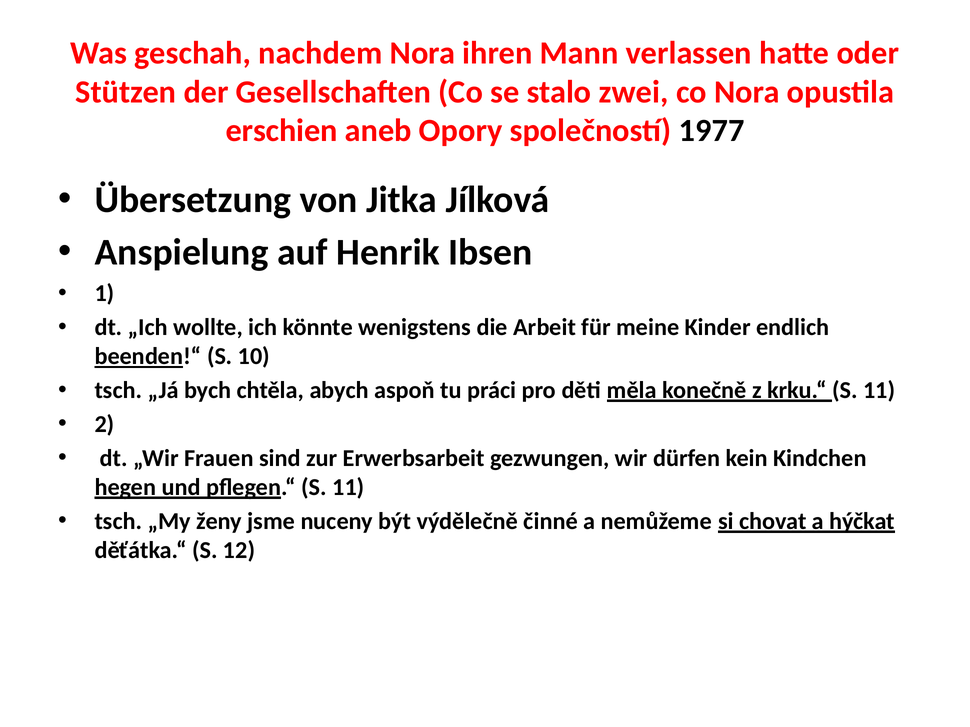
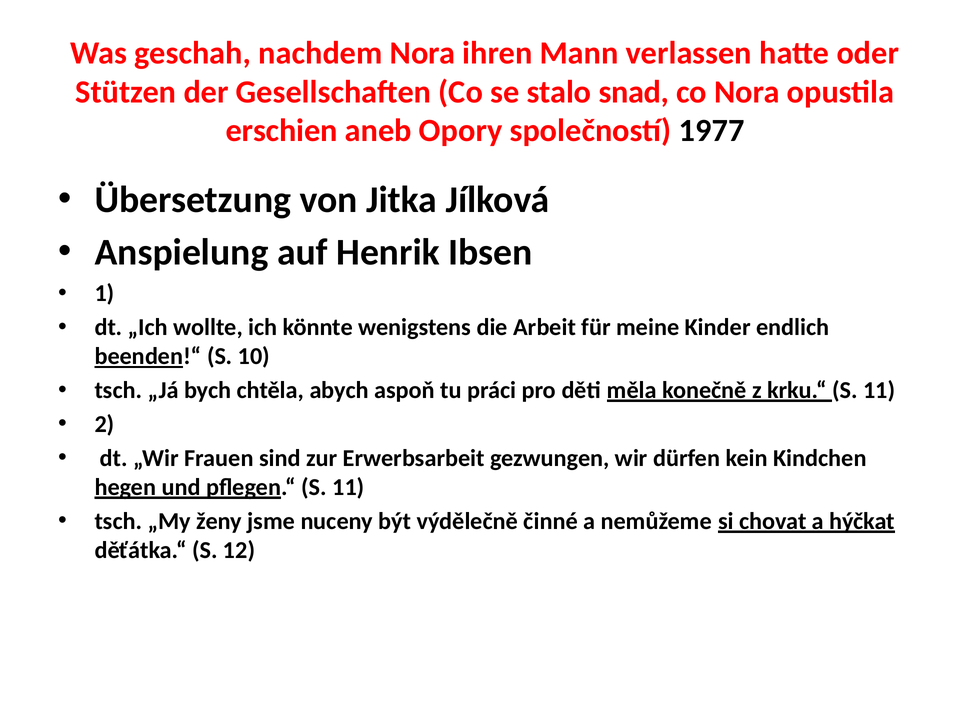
zwei: zwei -> snad (634, 92)
